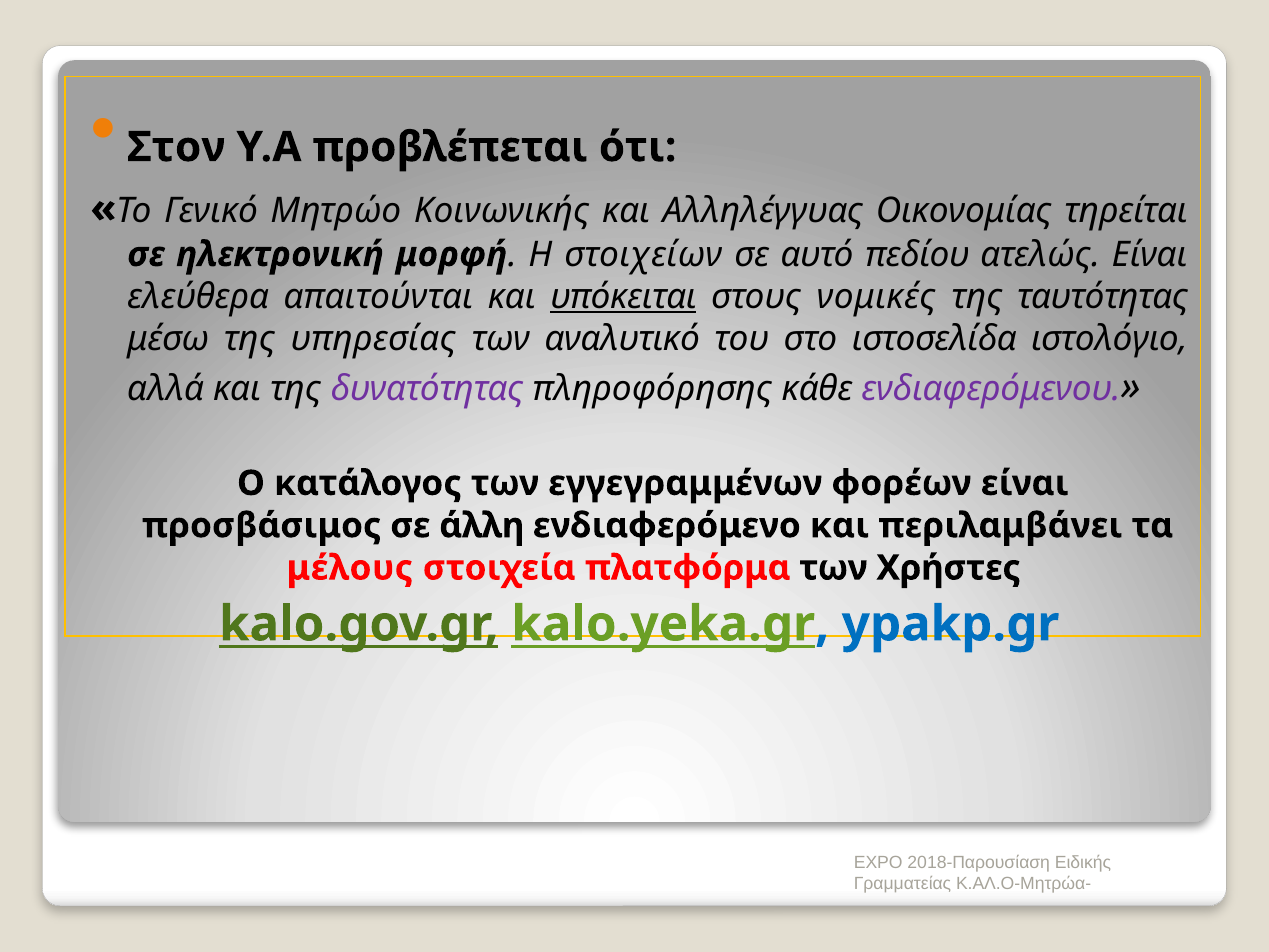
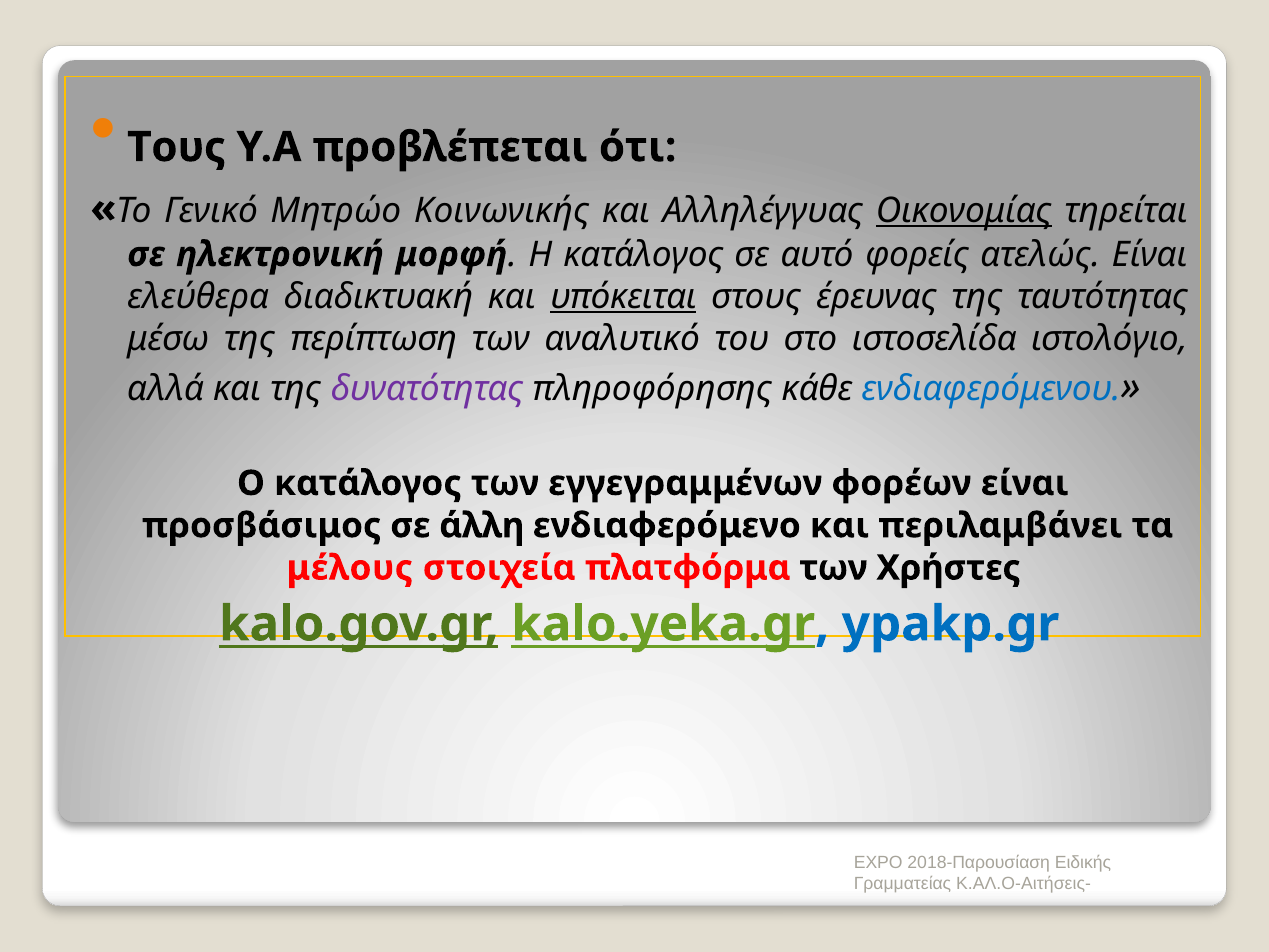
Στον: Στον -> Τους (176, 147)
Οικονομίας underline: none -> present (964, 211)
Η στοιχείων: στοιχείων -> κατάλογος (644, 254)
πεδίου: πεδίου -> φορείς (917, 254)
απαιτούνται: απαιτούνται -> διαδικτυακή (378, 297)
νομικές: νομικές -> έρευνας (877, 297)
υπηρεσίας: υπηρεσίας -> περίπτωση (374, 339)
ενδιαφερόμενου colour: purple -> blue (991, 388)
Κ.ΑΛ.Ο-Μητρώα-: Κ.ΑΛ.Ο-Μητρώα- -> Κ.ΑΛ.Ο-Αιτήσεις- (1024, 883)
